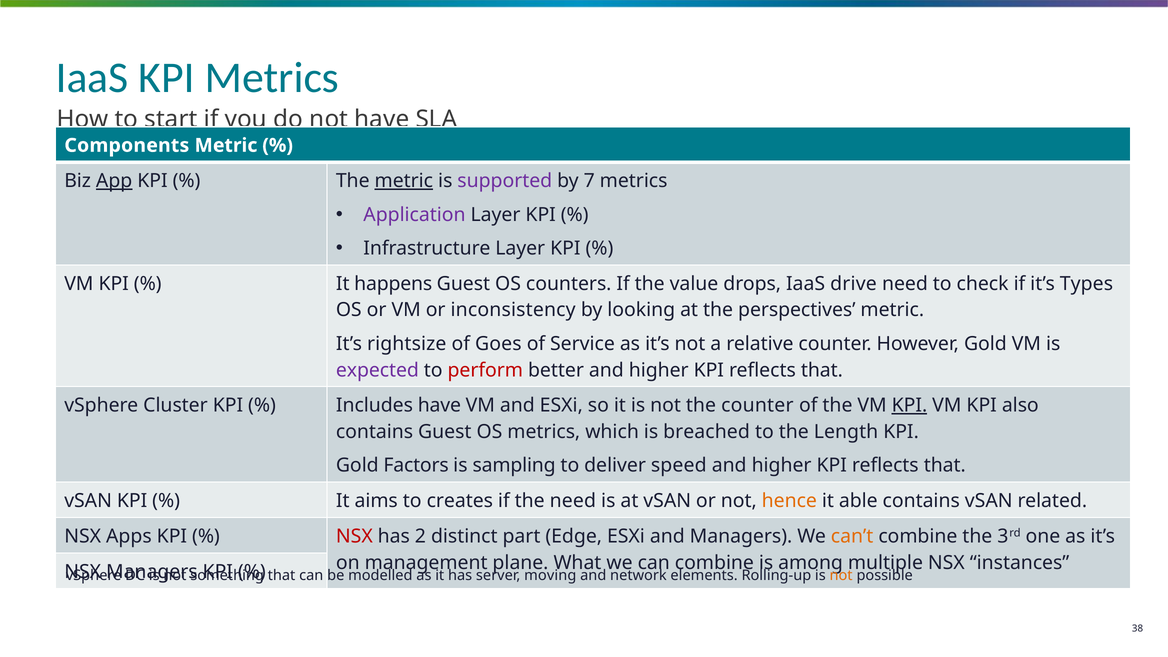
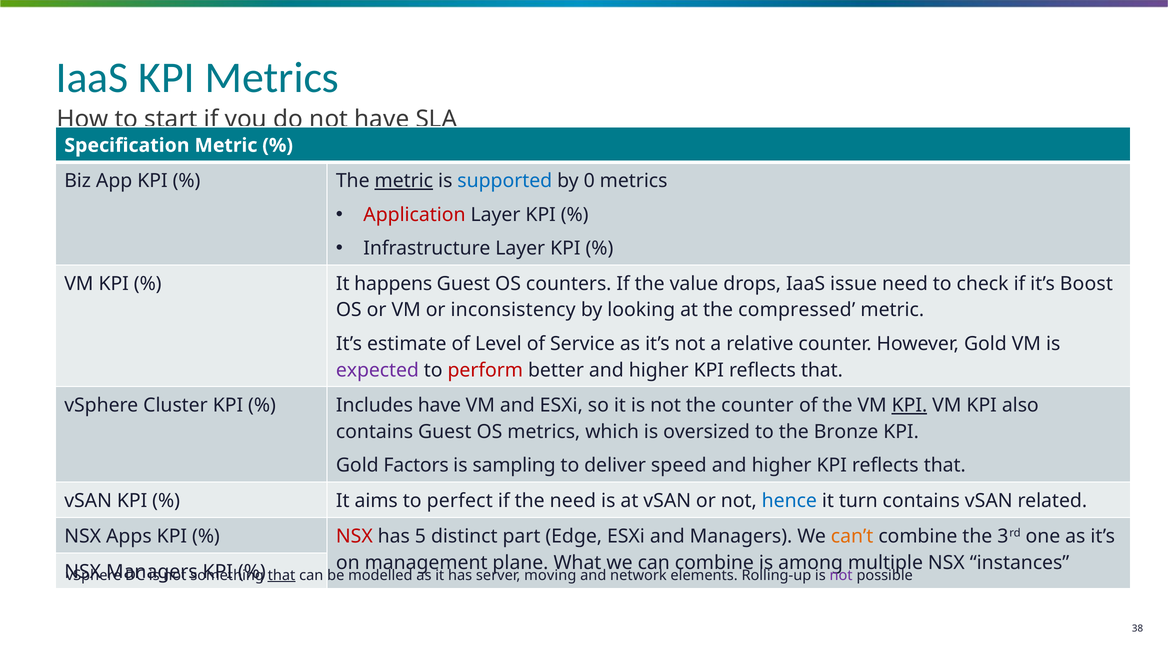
Components: Components -> Specification (127, 145)
App underline: present -> none (114, 181)
supported colour: purple -> blue (505, 181)
7: 7 -> 0 (589, 181)
Application colour: purple -> red (414, 215)
drive: drive -> issue (854, 284)
Types: Types -> Boost (1086, 284)
perspectives: perspectives -> compressed (797, 310)
rightsize: rightsize -> estimate (407, 344)
Goes: Goes -> Level (498, 344)
breached: breached -> oversized (707, 432)
Length: Length -> Bronze (846, 432)
creates: creates -> perfect (460, 501)
hence colour: orange -> blue (789, 501)
able: able -> turn (858, 501)
2: 2 -> 5 (420, 536)
that underline: none -> present (282, 575)
not colour: orange -> purple (841, 575)
